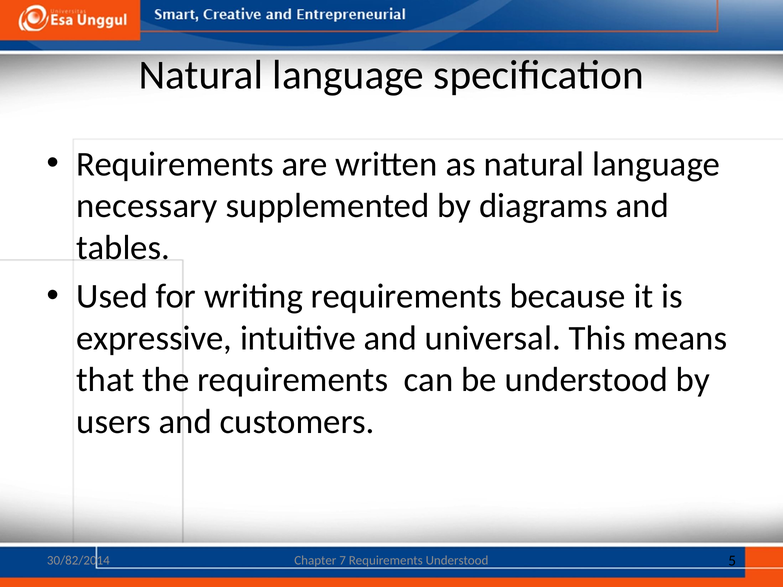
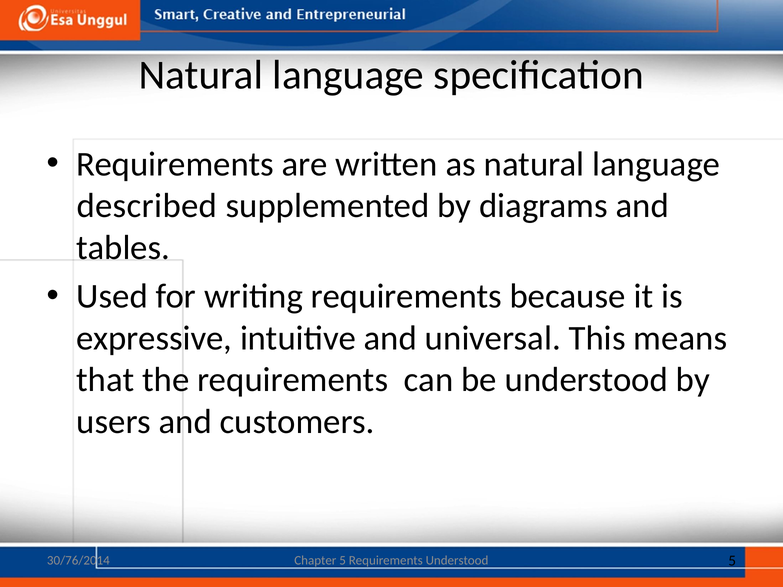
necessary: necessary -> described (147, 206)
30/82/2014: 30/82/2014 -> 30/76/2014 (78, 561)
Chapter 7: 7 -> 5 (343, 561)
